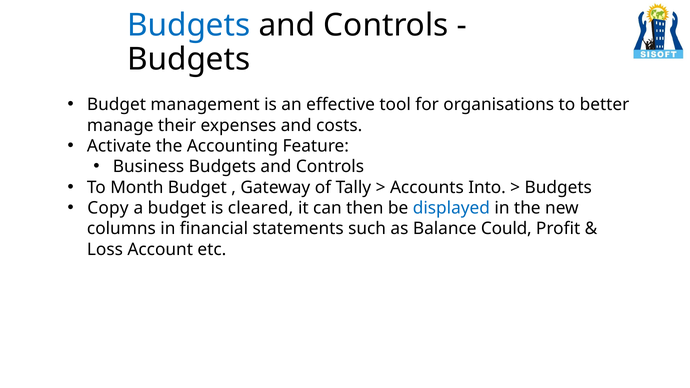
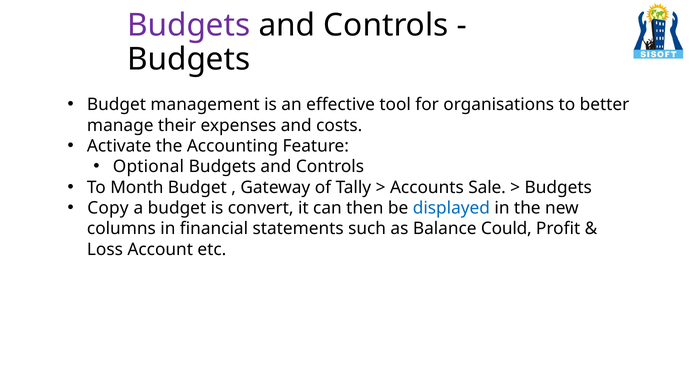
Budgets colour: blue -> purple (189, 25)
Business: Business -> Optional (148, 167)
Into: Into -> Sale (487, 187)
cleared: cleared -> convert (261, 208)
